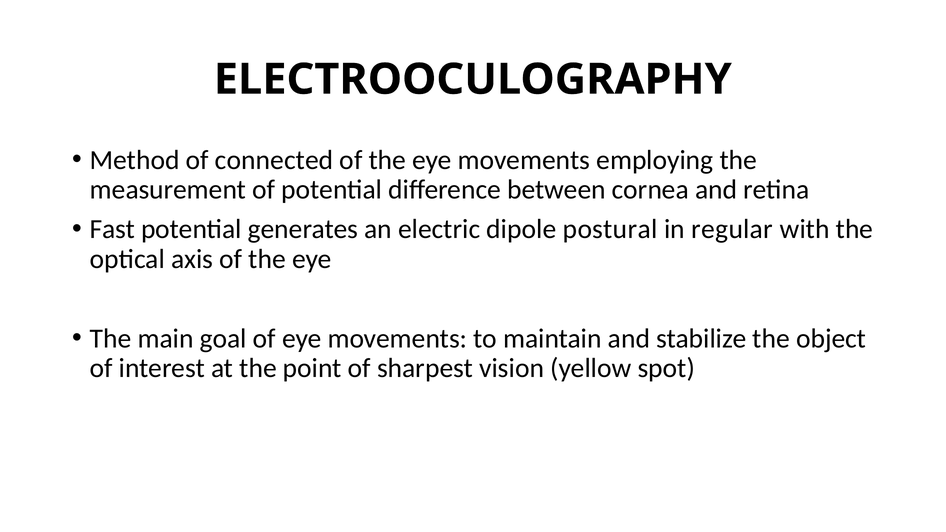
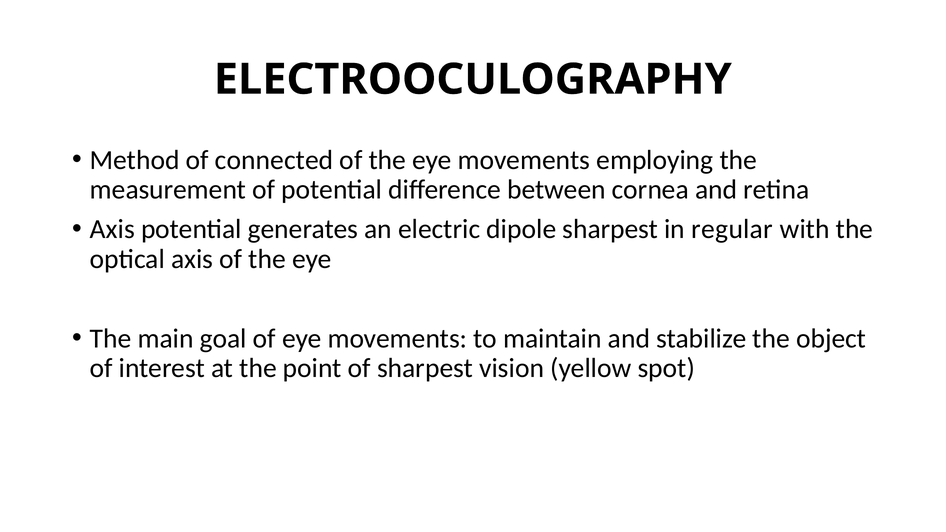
Fast: Fast -> Axis (112, 229)
dipole postural: postural -> sharpest (610, 229)
